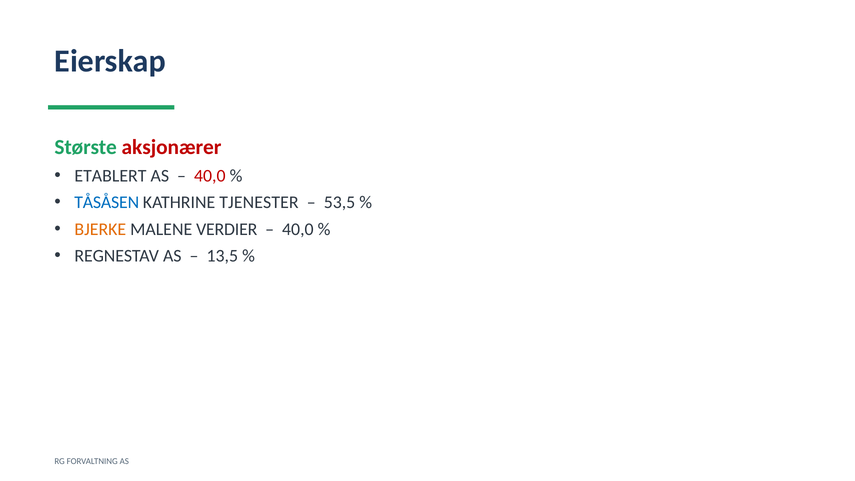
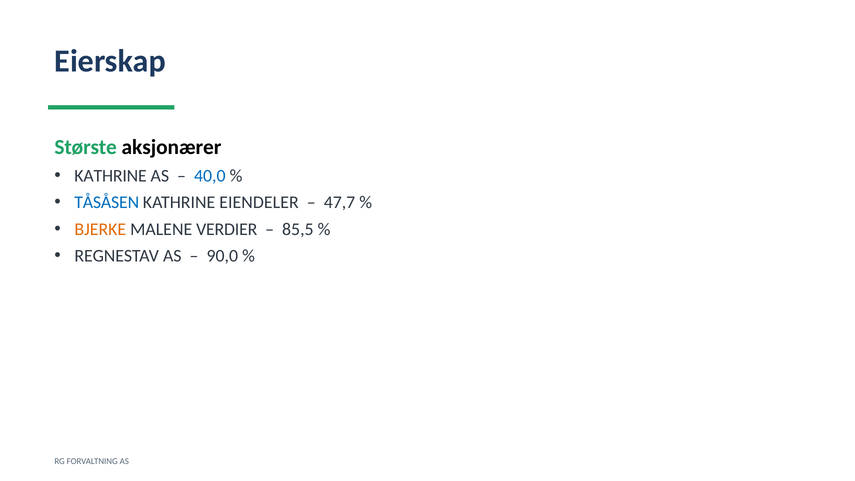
aksjonærer colour: red -> black (171, 147)
ETABLERT: ETABLERT -> KATHRINE (111, 176)
40,0 colour: red -> blue (210, 176)
TJENESTER: TJENESTER -> EIENDELER (259, 203)
53,5: 53,5 -> 47,7 (339, 203)
40,0: 40,0 -> 85,5 (298, 229)
13,5: 13,5 -> 90,0 (222, 256)
